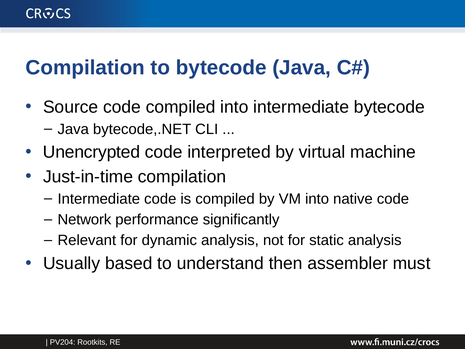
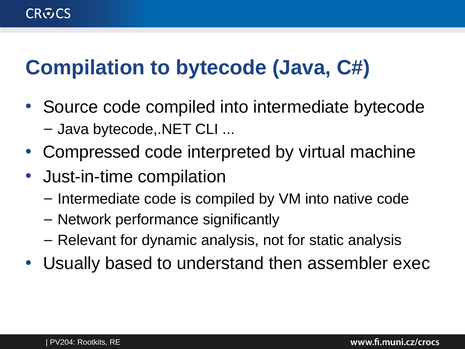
Unencrypted: Unencrypted -> Compressed (92, 152)
must: must -> exec (412, 263)
